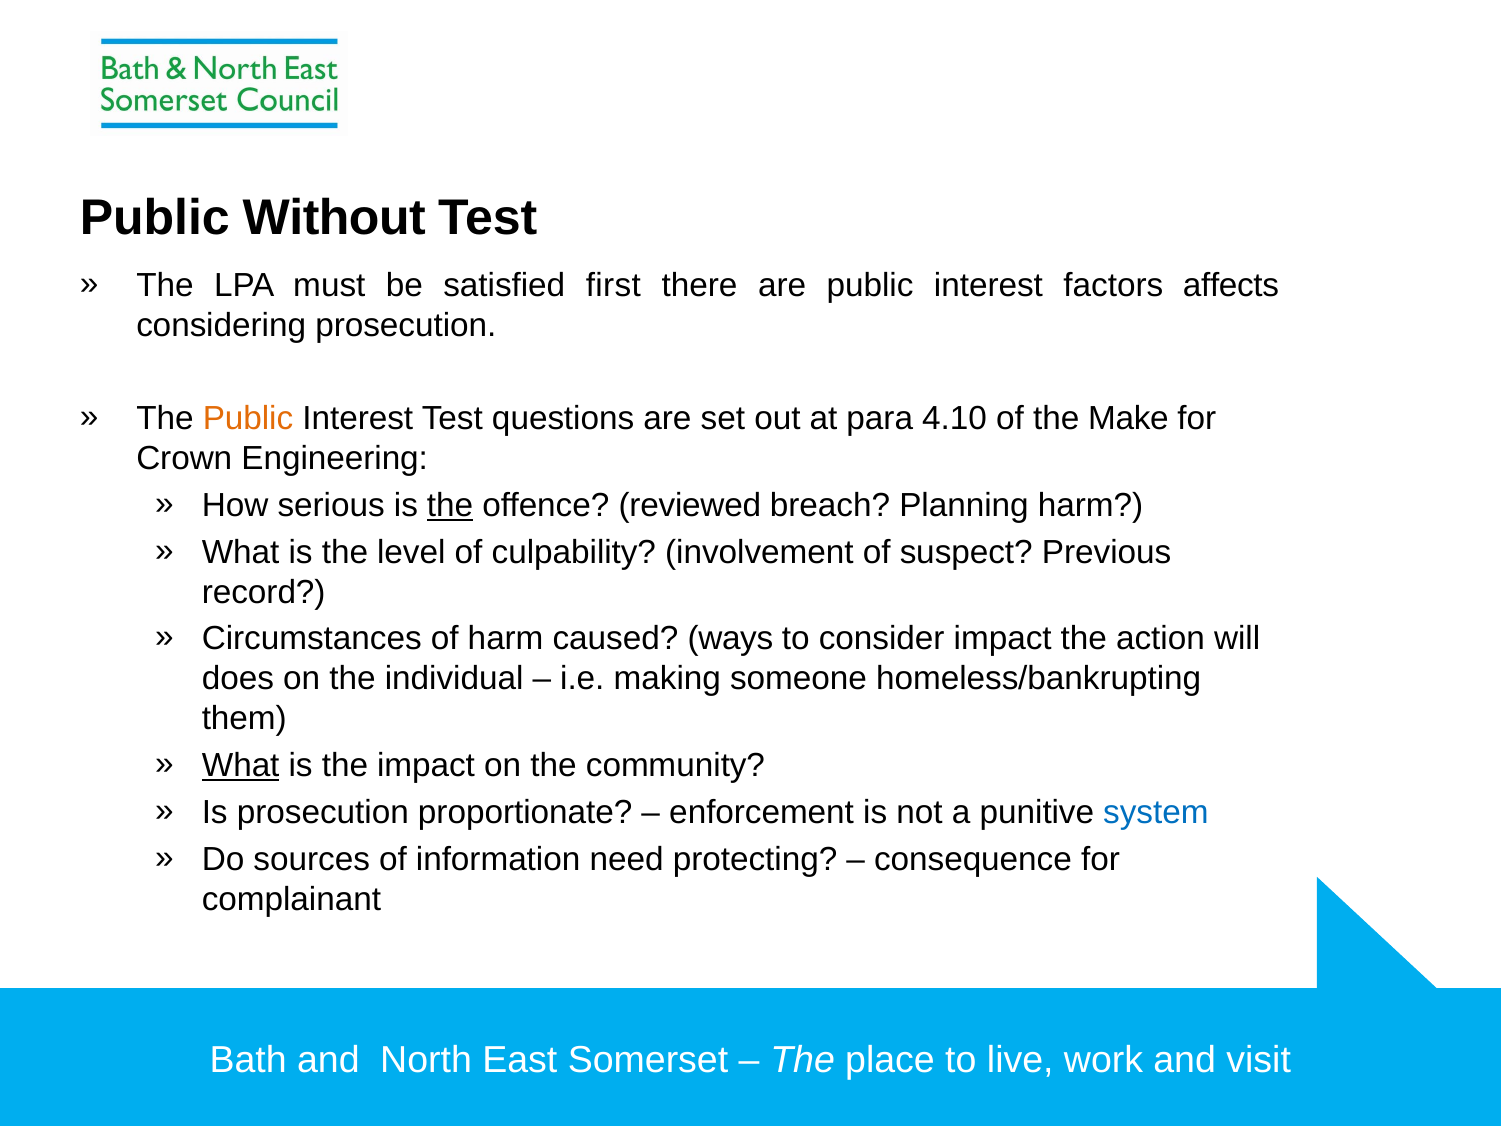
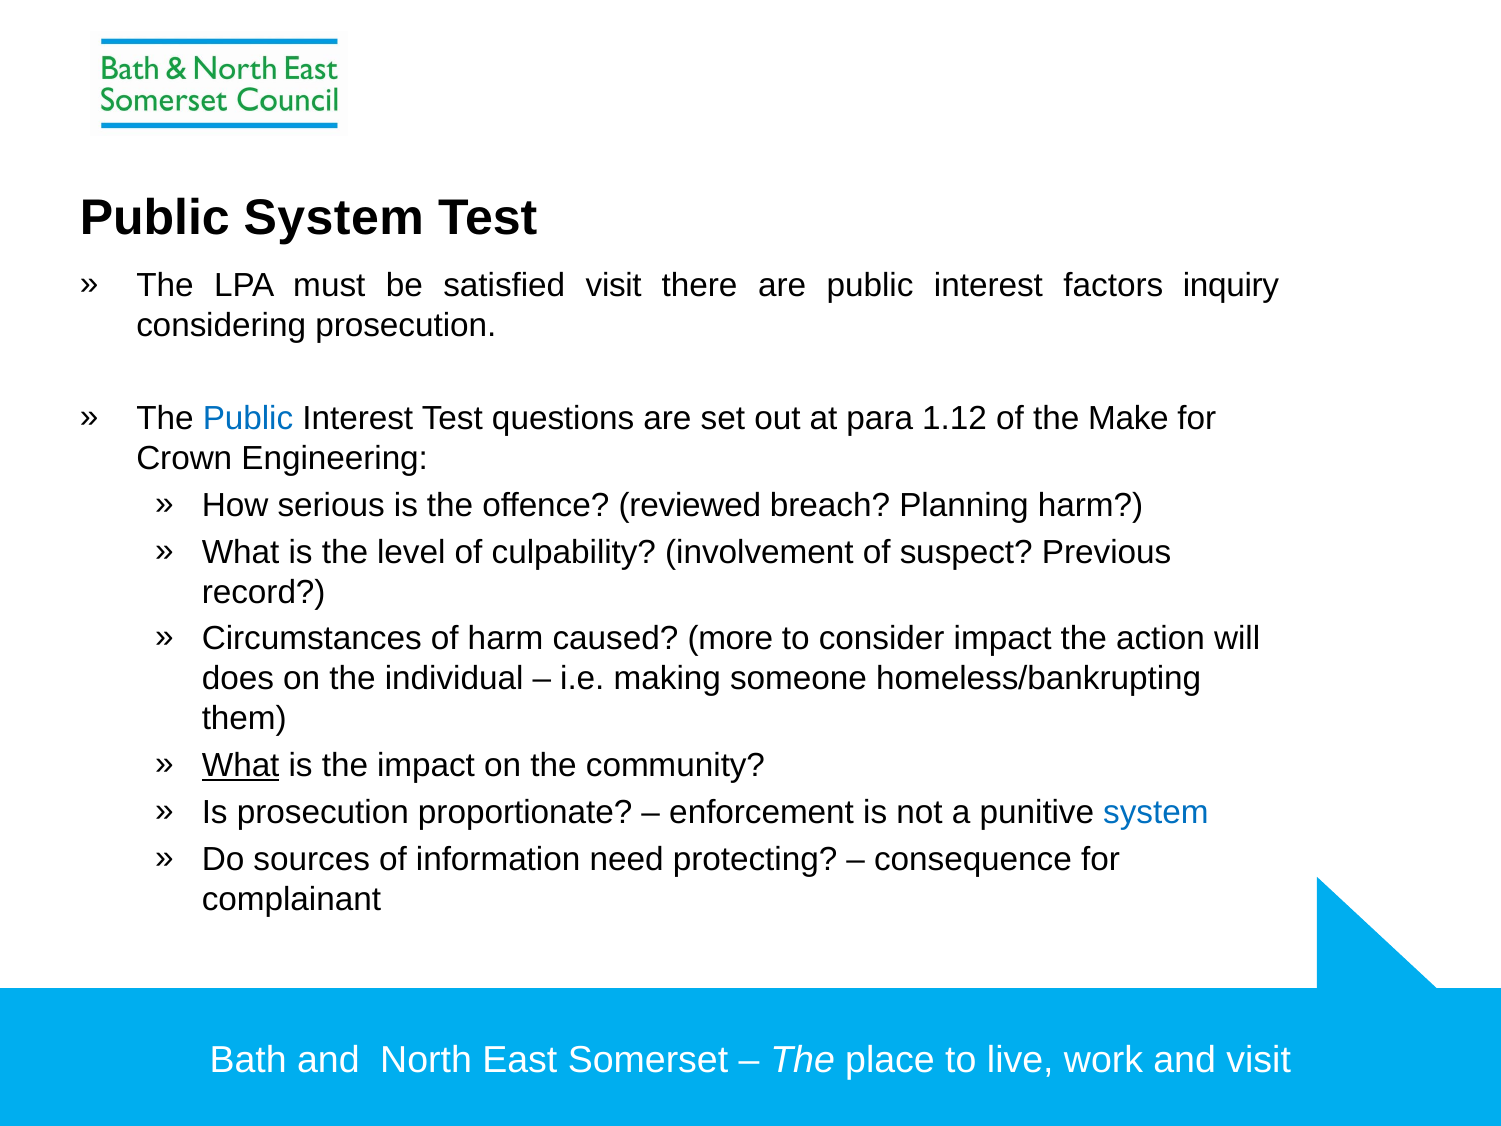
Public Without: Without -> System (334, 217)
satisfied first: first -> visit (614, 285)
affects: affects -> inquiry (1231, 285)
Public colour: orange -> blue (248, 419)
4.10: 4.10 -> 1.12 (955, 419)
the underline: present -> none (450, 505)
ways: ways -> more (730, 639)
